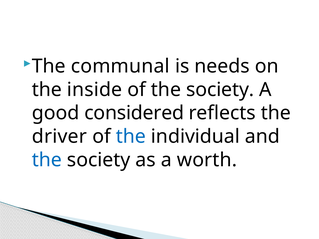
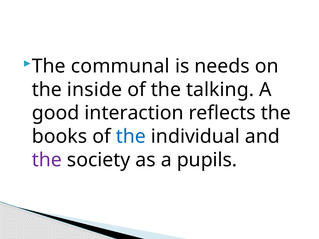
of the society: society -> talking (220, 90)
considered: considered -> interaction (134, 113)
driver: driver -> books (60, 137)
the colour: blue -> purple (47, 160)
worth: worth -> pupils (207, 160)
